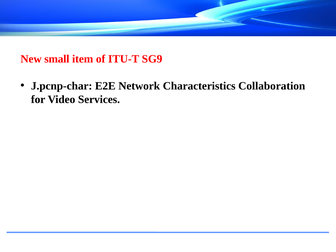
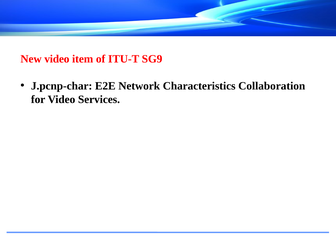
New small: small -> video (57, 59)
